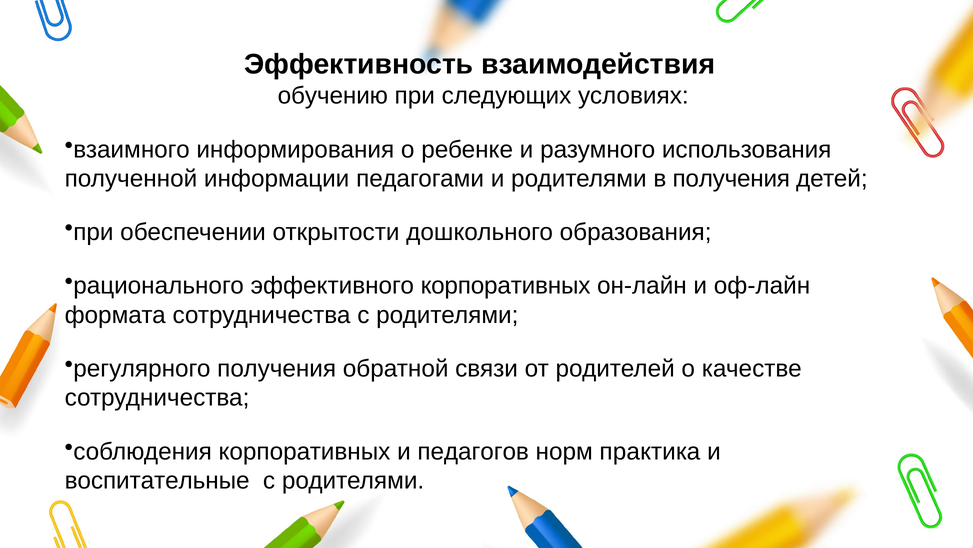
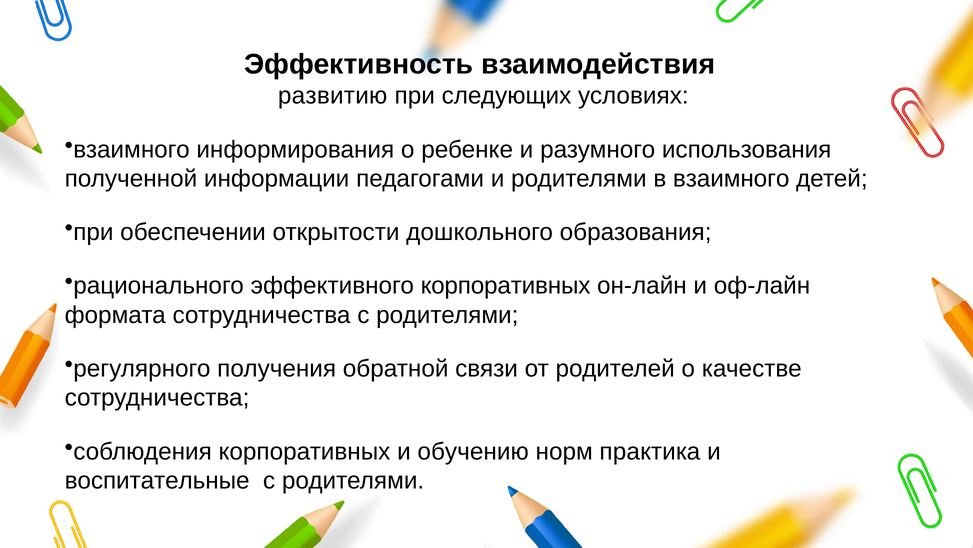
обучению: обучению -> развитию (333, 96)
в получения: получения -> взаимного (731, 178)
педагогов: педагогов -> обучению (473, 451)
